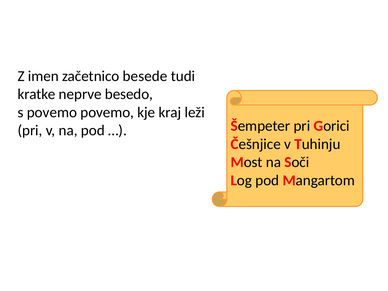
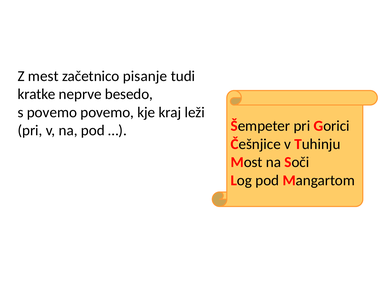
imen: imen -> mest (43, 76)
besede: besede -> pisanje (145, 76)
